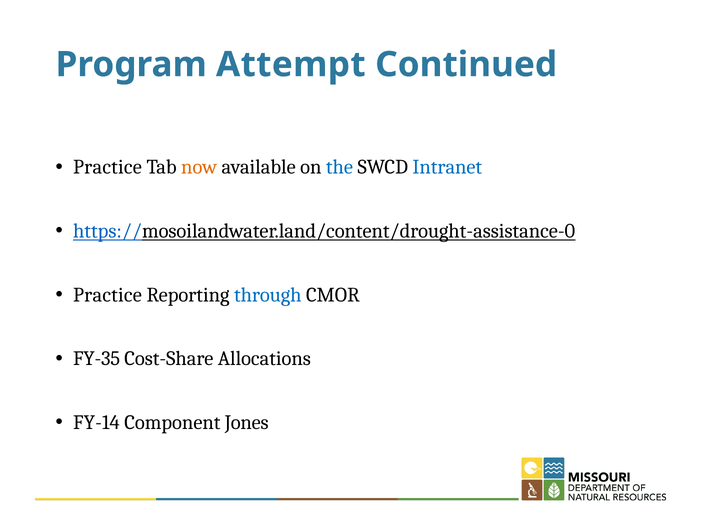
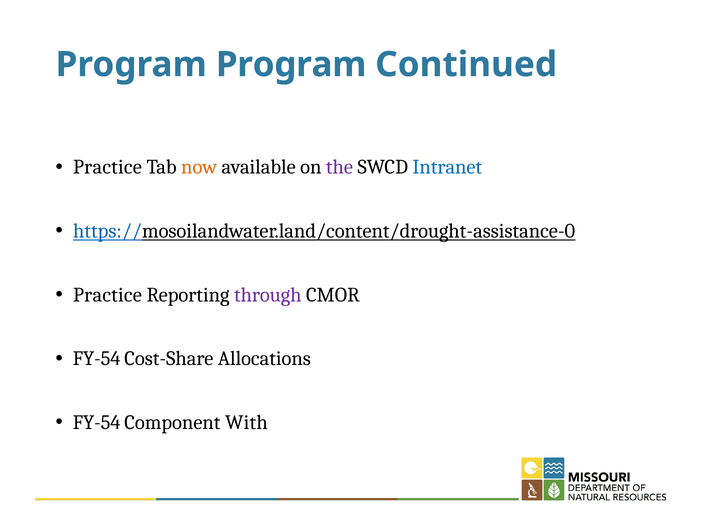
Program Attempt: Attempt -> Program (291, 65)
the colour: blue -> purple (339, 167)
through colour: blue -> purple (268, 295)
FY-35: FY-35 -> FY-54 (97, 359)
FY-14: FY-14 -> FY-54 (97, 423)
Jones: Jones -> With (246, 423)
